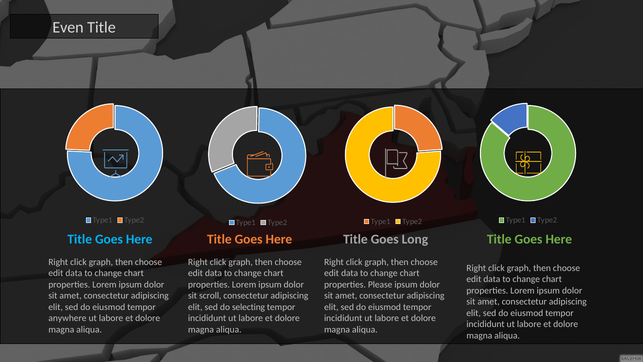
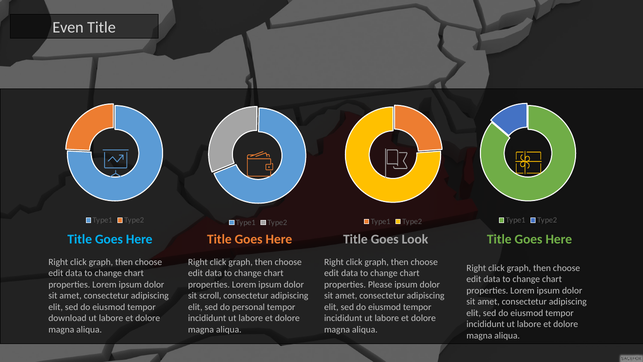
Long: Long -> Look (415, 239)
selecting: selecting -> personal (248, 307)
anywhere: anywhere -> download (67, 318)
